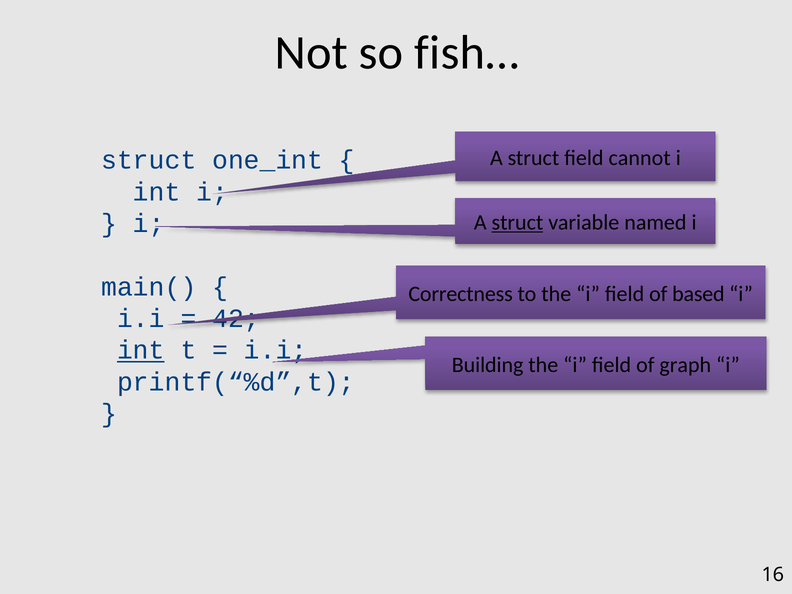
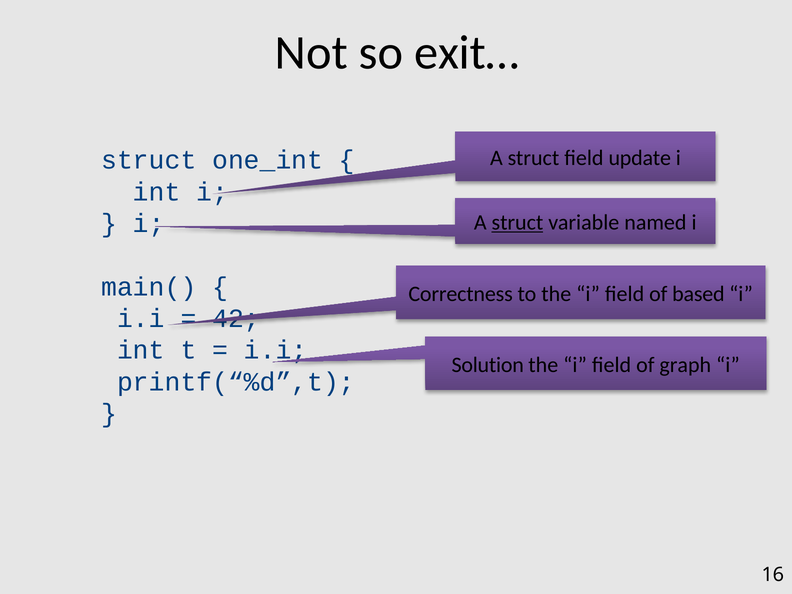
fish…: fish… -> exit… (467, 53)
cannot: cannot -> update (640, 158)
int underline: present -> none (141, 350)
Building: Building -> Solution (488, 365)
